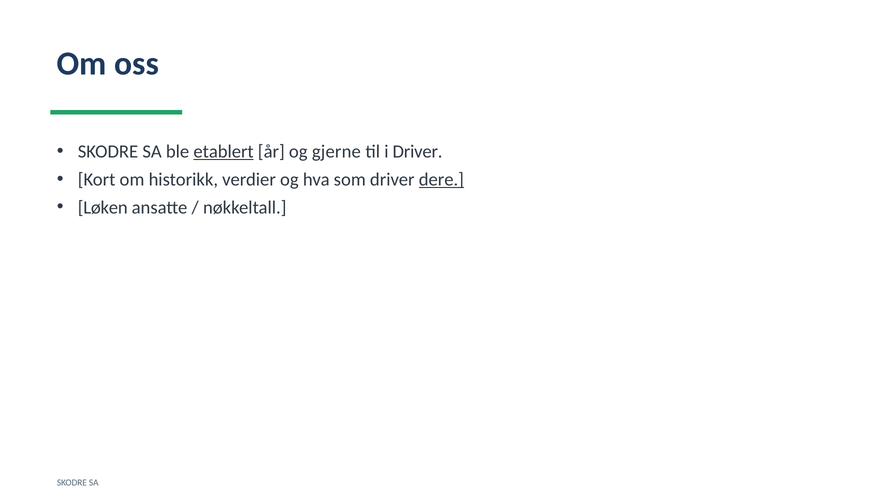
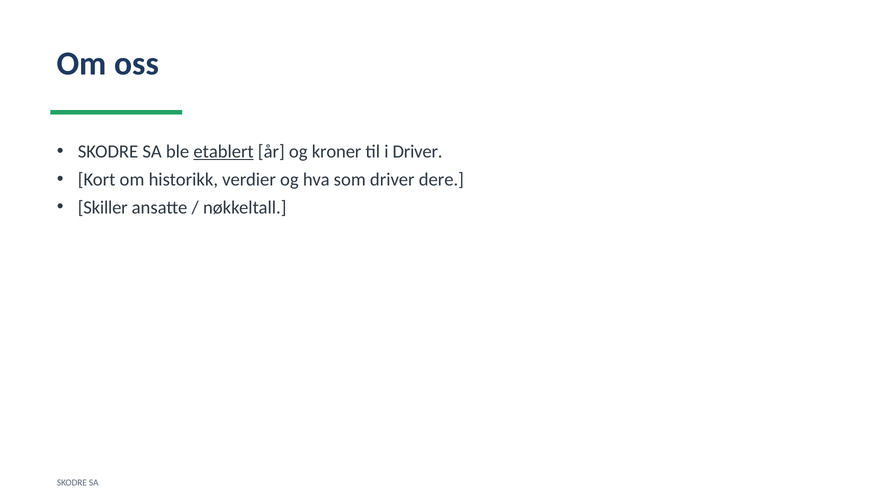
gjerne: gjerne -> kroner (337, 151)
dere underline: present -> none (441, 179)
Løken: Løken -> Skiller (103, 207)
